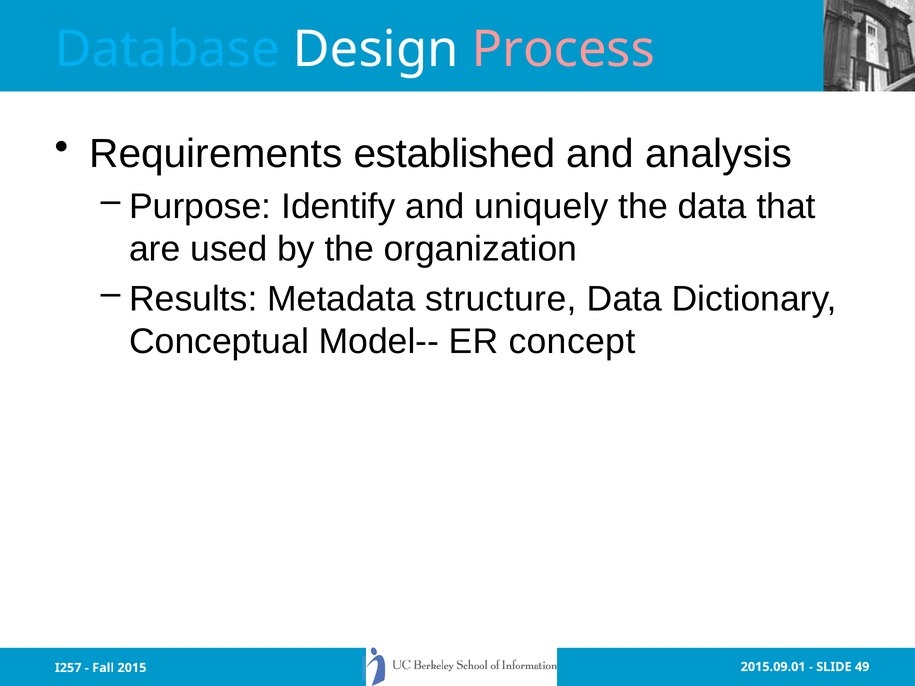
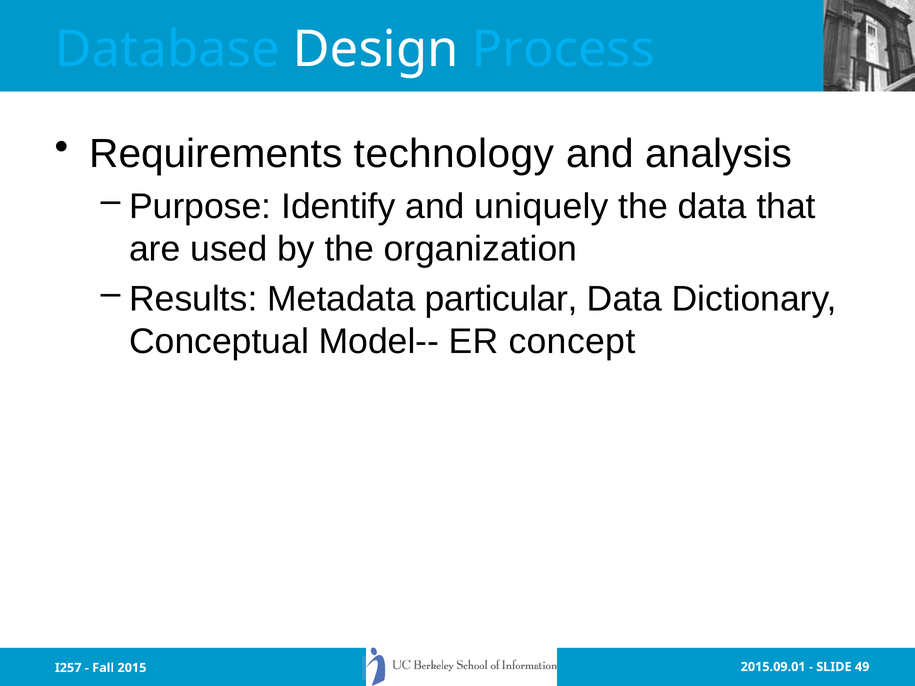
Process colour: pink -> light blue (563, 49)
established: established -> technology (454, 154)
structure: structure -> particular (501, 299)
